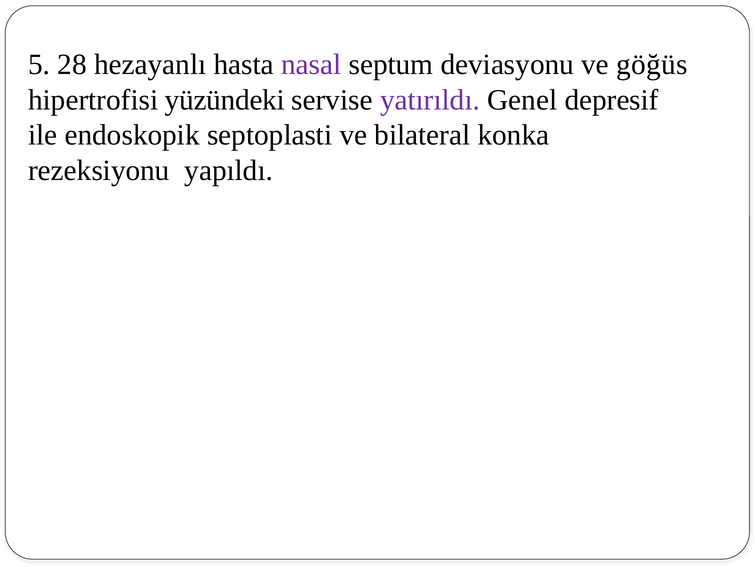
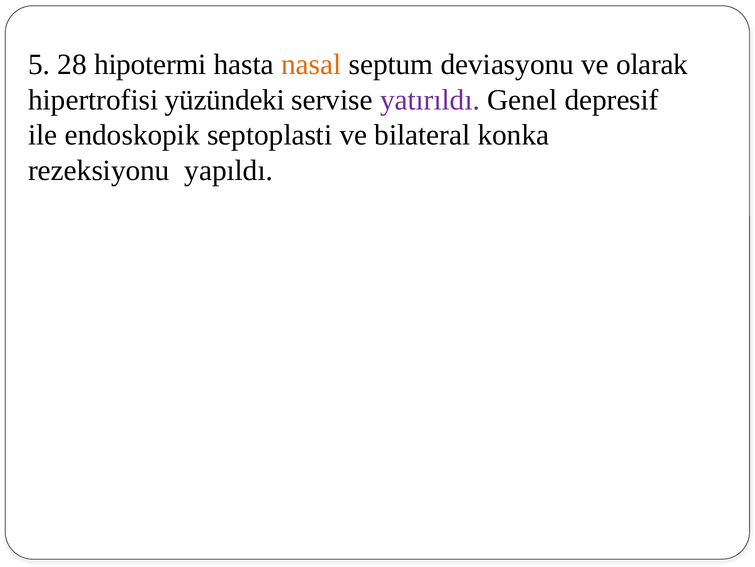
hezayanlı: hezayanlı -> hipotermi (150, 65)
nasal colour: purple -> orange (311, 65)
göğüs: göğüs -> olarak (652, 65)
